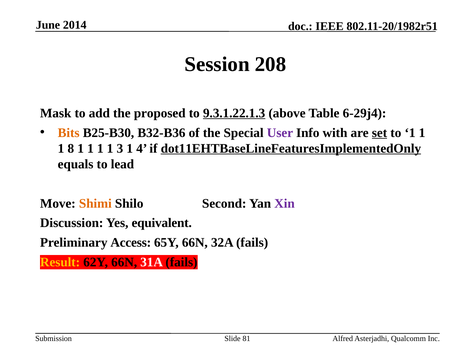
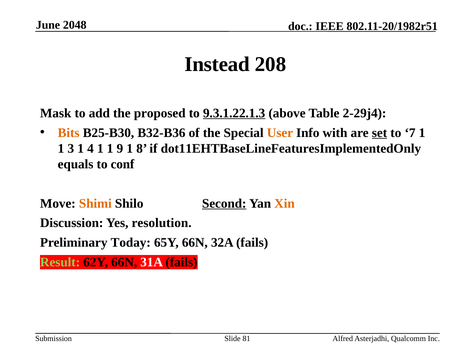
2014: 2014 -> 2048 (75, 25)
Session: Session -> Instead (217, 64)
6-29j4: 6-29j4 -> 2-29j4 (365, 113)
User colour: purple -> orange (280, 133)
to 1: 1 -> 7 (410, 133)
8: 8 -> 3 (71, 149)
1: 1 -> 4 (90, 149)
3: 3 -> 9 (120, 149)
4: 4 -> 8 (142, 149)
dot11EHTBaseLineFeaturesImplementedOnly underline: present -> none (291, 149)
lead: lead -> conf (122, 164)
Second underline: none -> present (224, 204)
Xin colour: purple -> orange (285, 204)
equivalent: equivalent -> resolution (162, 223)
Access: Access -> Today (131, 243)
Result colour: yellow -> light green (60, 262)
